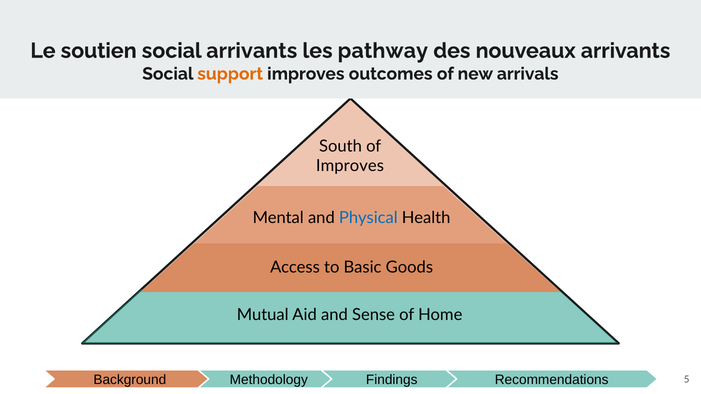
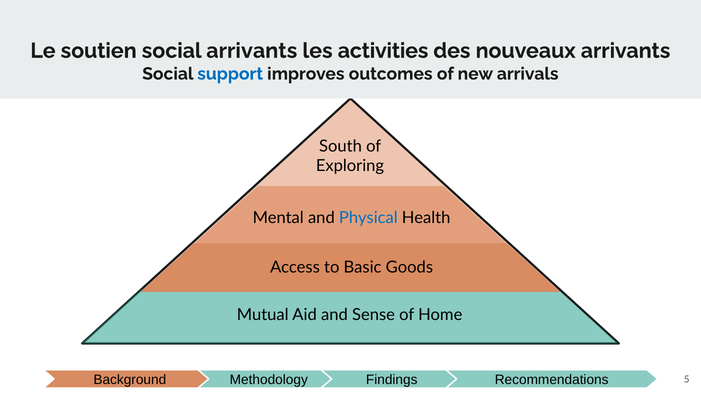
pathway: pathway -> activities (383, 51)
support colour: orange -> blue (230, 74)
Improves: Improves -> Exploring (350, 166)
